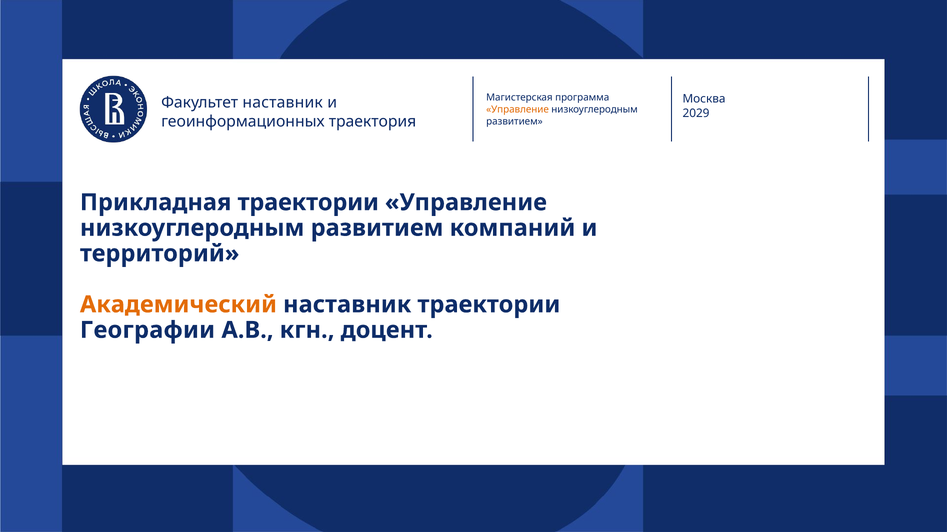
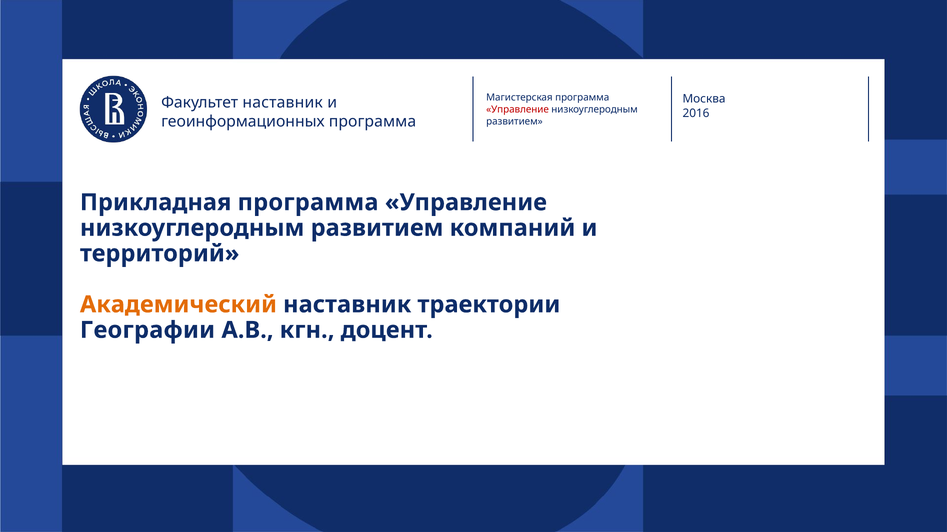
Управление colour: orange -> red (518, 110)
2029: 2029 -> 2016 (696, 113)
геоинформационных траектория: траектория -> программа (372, 122)
Прикладная траектории: траектории -> программа (308, 203)
